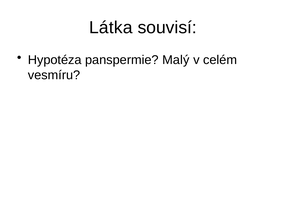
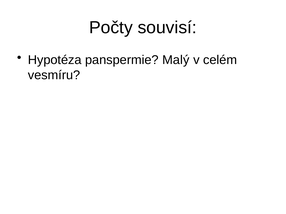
Látka: Látka -> Počty (111, 28)
